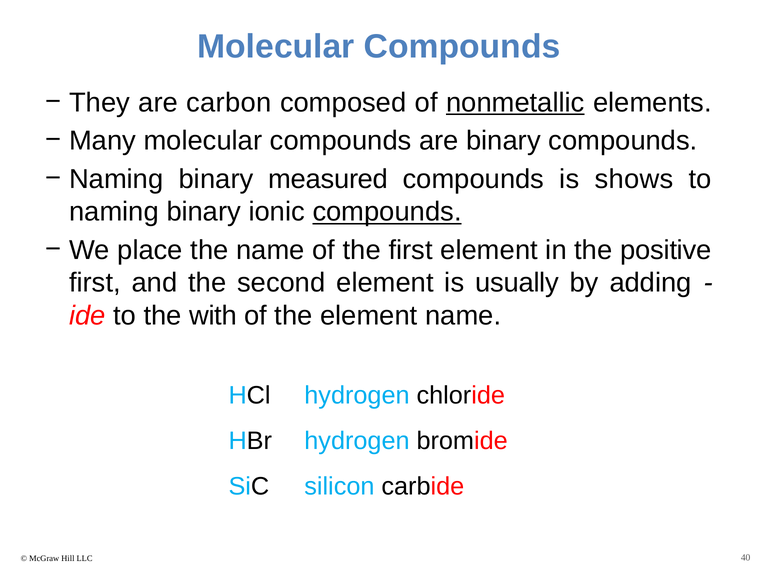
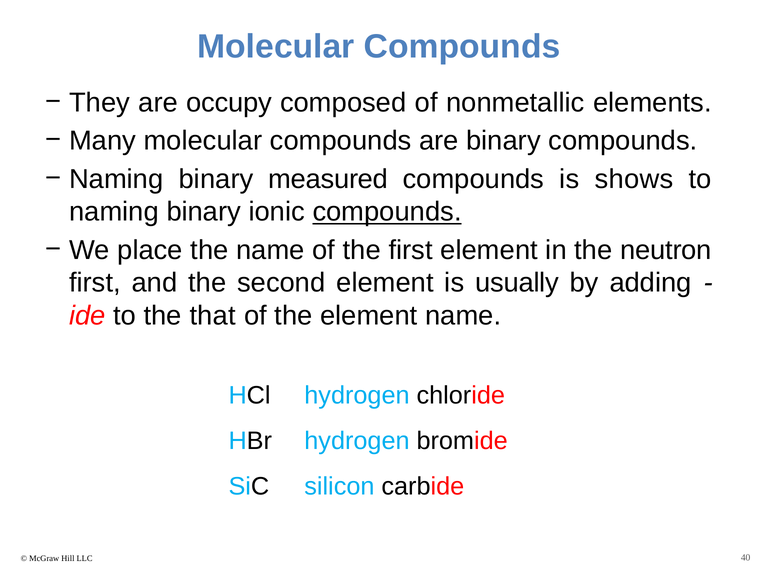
carbon: carbon -> occupy (229, 103)
nonmetallic underline: present -> none (515, 103)
positive: positive -> neutron (666, 250)
with: with -> that (213, 316)
